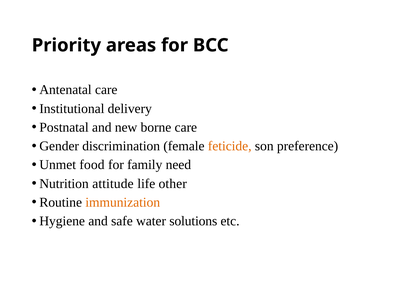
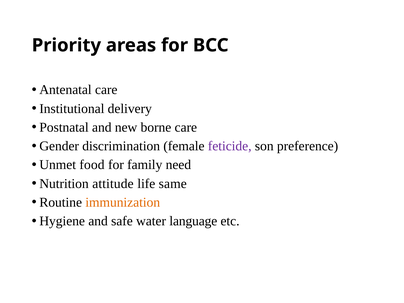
feticide colour: orange -> purple (230, 146)
other: other -> same (173, 184)
solutions: solutions -> language (193, 221)
